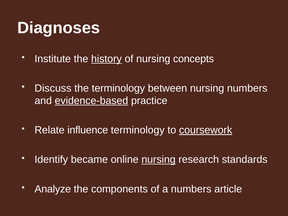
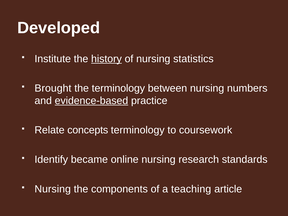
Diagnoses: Diagnoses -> Developed (59, 28)
concepts: concepts -> statistics (193, 59)
Discuss: Discuss -> Brought (53, 88)
influence: influence -> concepts (88, 130)
coursework underline: present -> none (206, 130)
nursing underline: present -> none (159, 160)
Analyze: Analyze -> Nursing (53, 189)
a numbers: numbers -> teaching (191, 189)
